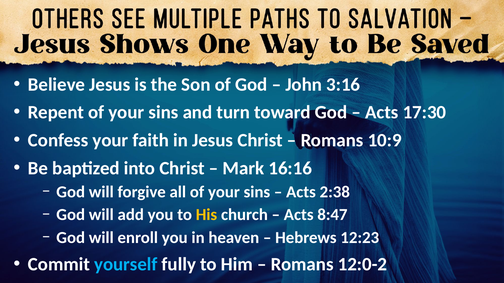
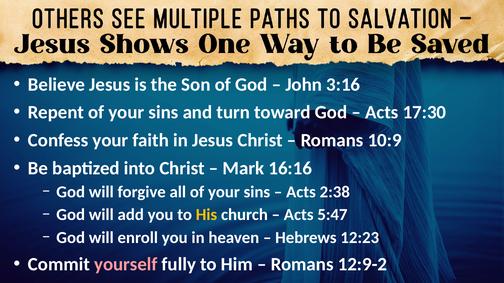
8:47: 8:47 -> 5:47 (332, 215)
yourself colour: light blue -> pink (126, 265)
12:0-2: 12:0-2 -> 12:9-2 (362, 265)
